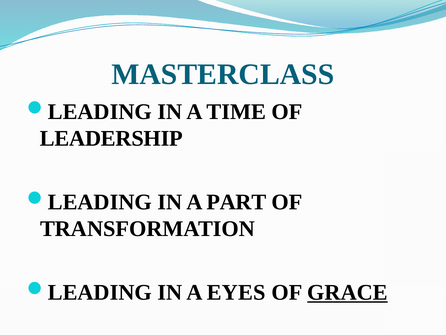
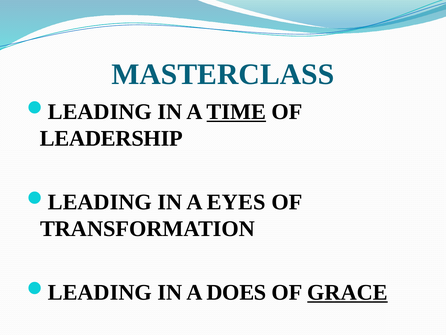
TIME underline: none -> present (236, 112)
PART: PART -> EYES (236, 202)
EYES: EYES -> DOES (236, 292)
